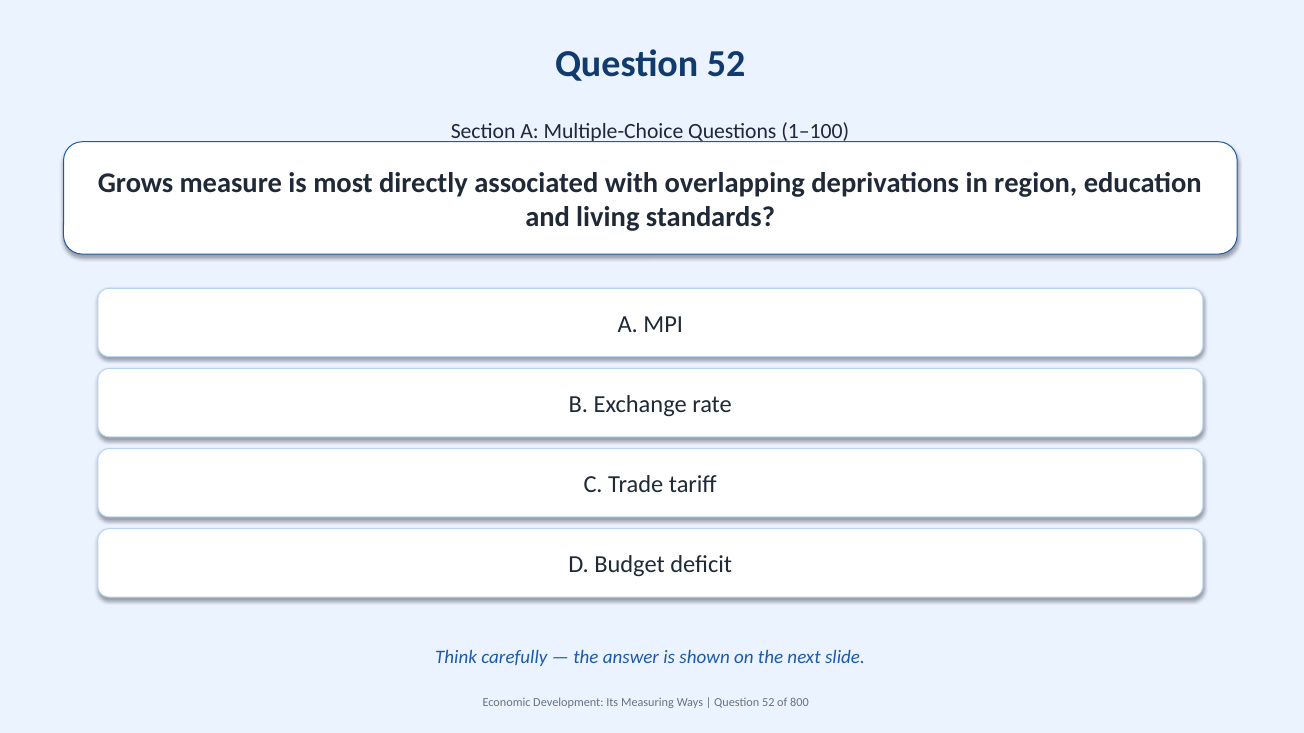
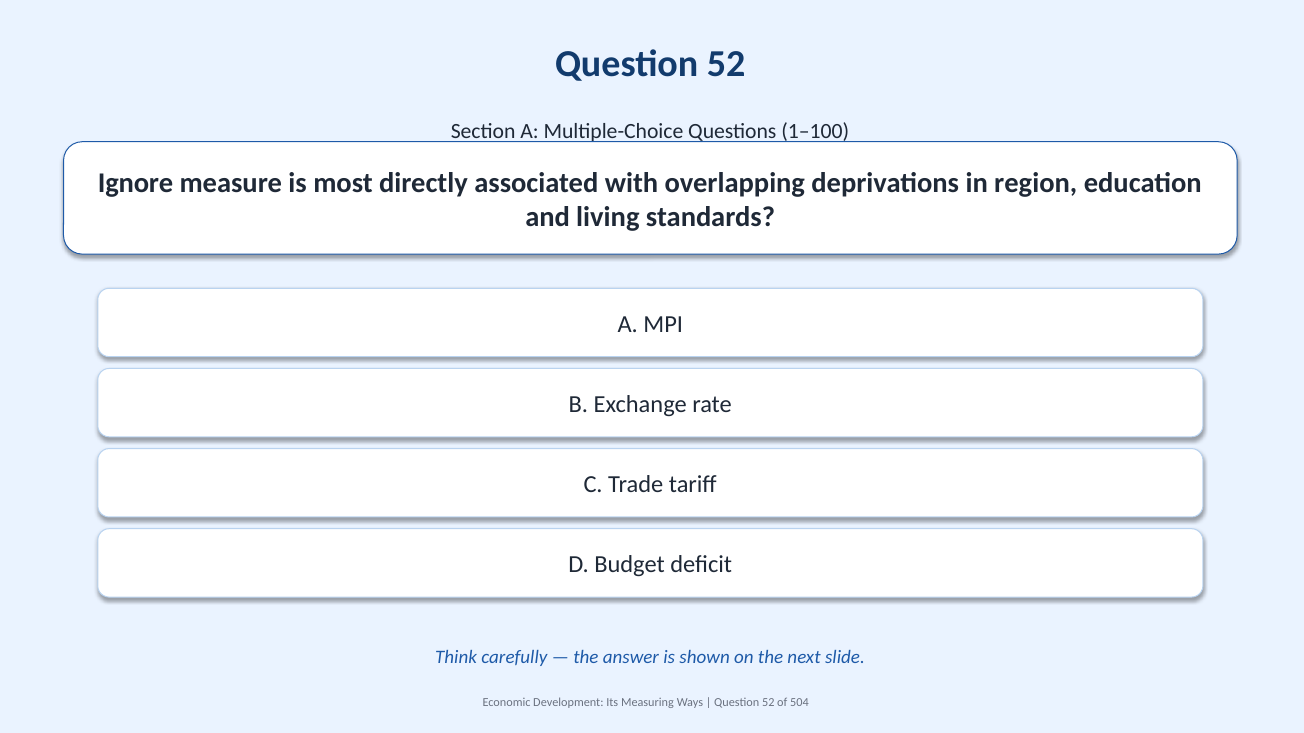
Grows: Grows -> Ignore (136, 183)
800: 800 -> 504 (799, 702)
